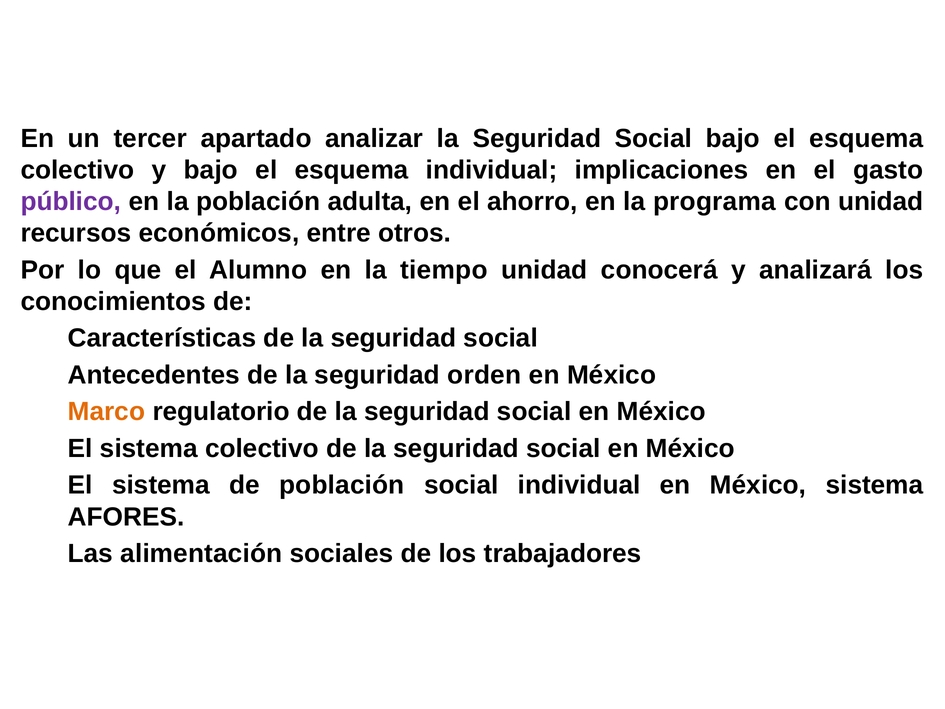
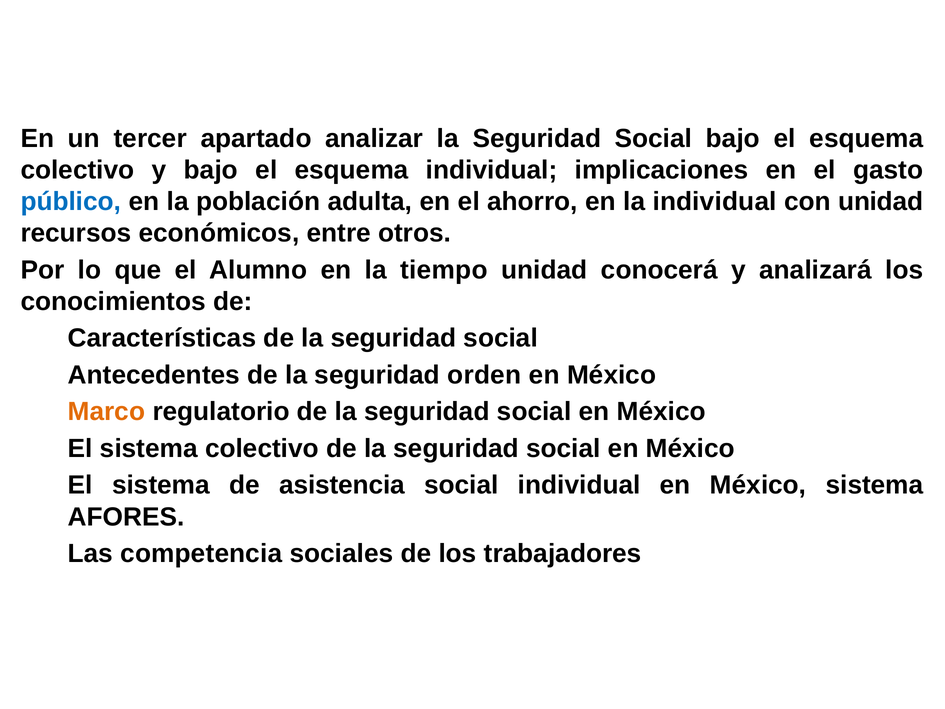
público colour: purple -> blue (71, 202)
la programa: programa -> individual (715, 202)
de población: población -> asistencia (342, 485)
alimentación: alimentación -> competencia (201, 553)
